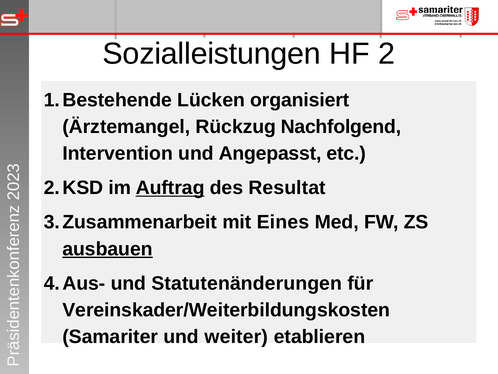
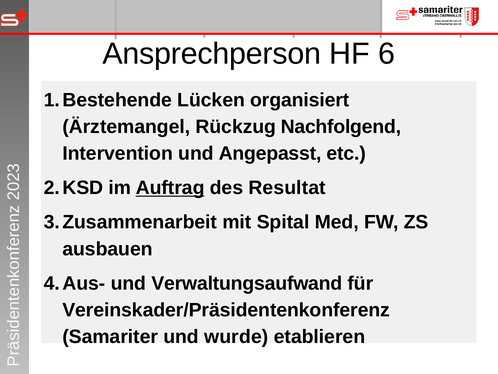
Sozialleistungen: Sozialleistungen -> Ansprechperson (212, 54)
HF 2: 2 -> 6 (387, 54)
Eines: Eines -> Spital (283, 222)
ausbauen underline: present -> none (108, 249)
Statutenänderungen: Statutenänderungen -> Verwaltungsaufwand (247, 283)
Vereinskader/Weiterbildungskosten: Vereinskader/Weiterbildungskosten -> Vereinskader/Präsidentenkonferenz (226, 310)
weiter: weiter -> wurde (236, 336)
